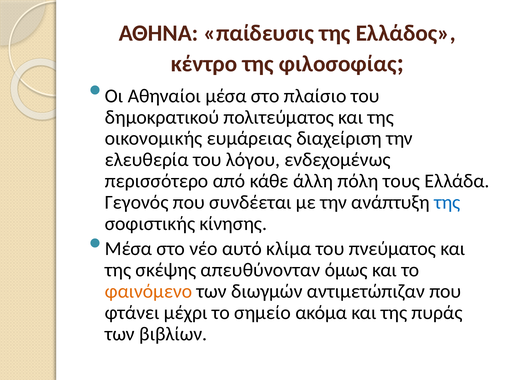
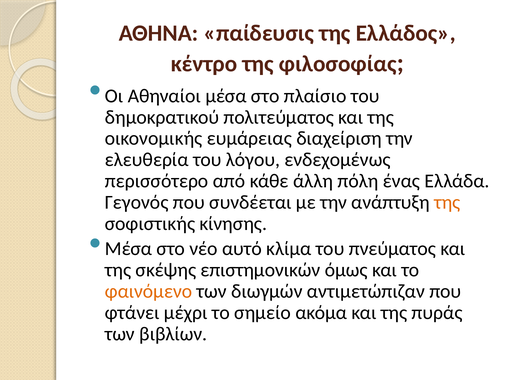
τους: τους -> ένας (401, 181)
της colour: blue -> orange (447, 202)
απευθύνονταν: απευθύνονταν -> επιστημονικών (260, 270)
